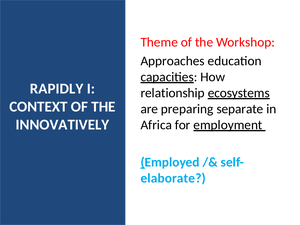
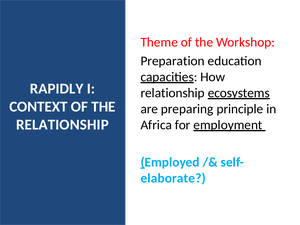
Approaches: Approaches -> Preparation (173, 61)
separate: separate -> principle (240, 109)
INNOVATIVELY: INNOVATIVELY -> RELATIONSHIP (62, 125)
